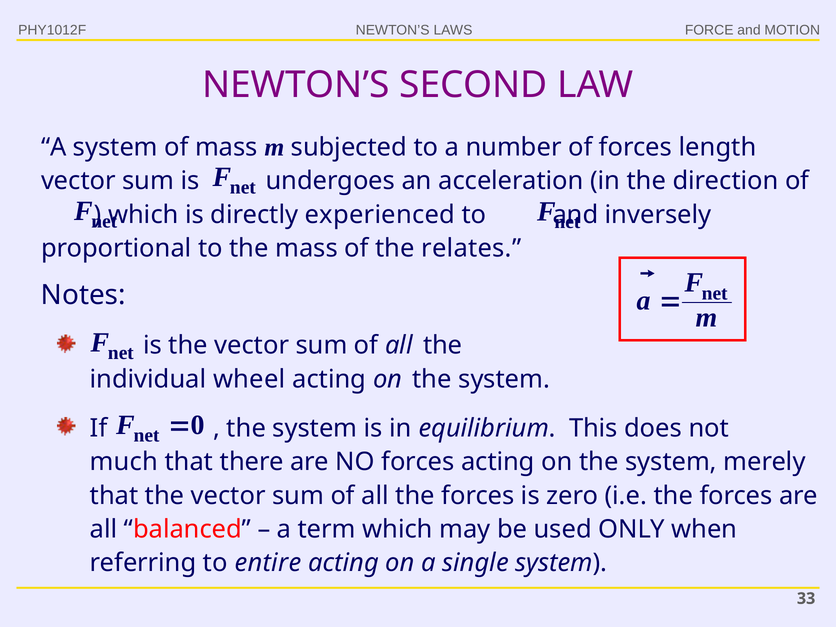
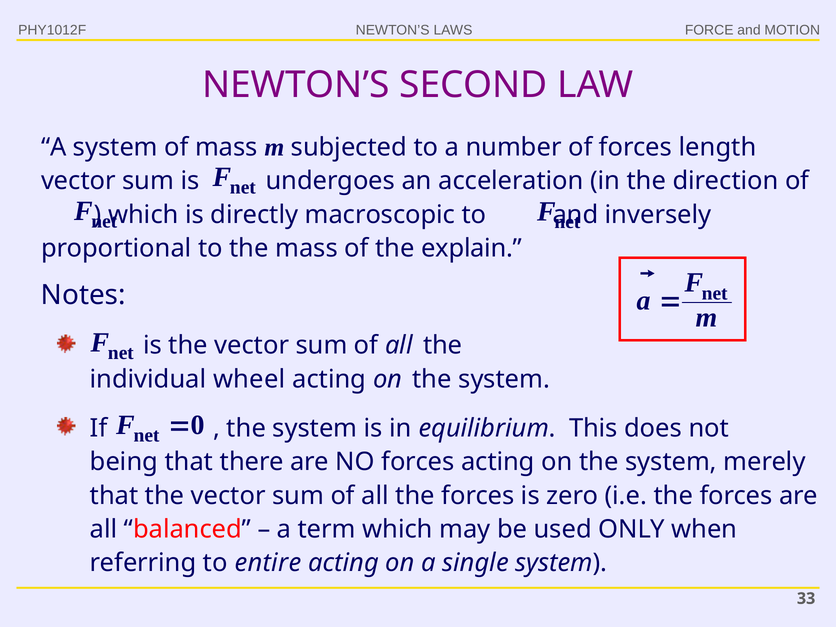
experienced: experienced -> macroscopic (380, 215)
relates: relates -> explain (472, 248)
much: much -> being (124, 462)
